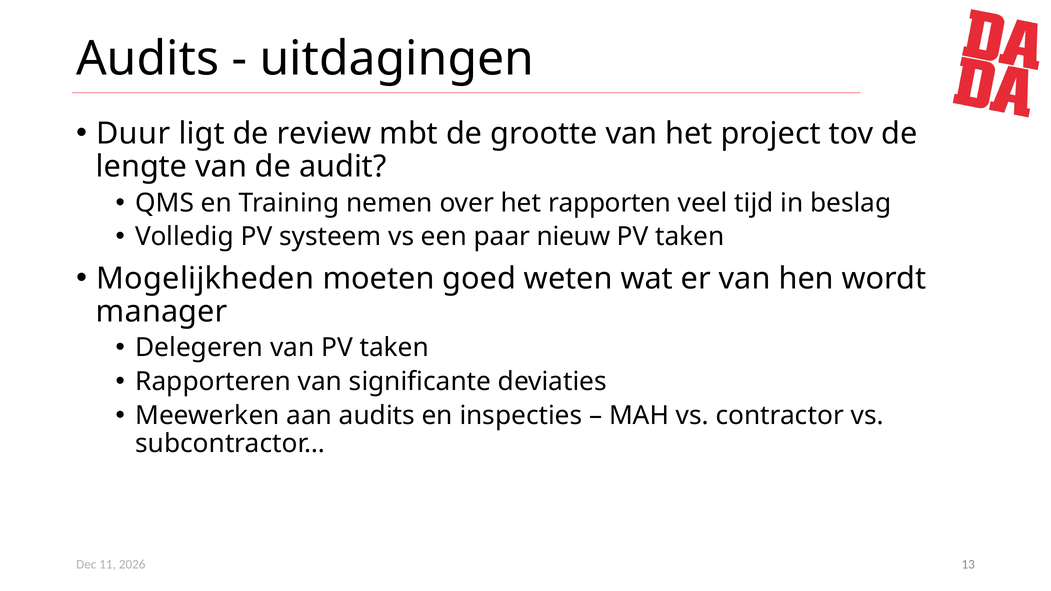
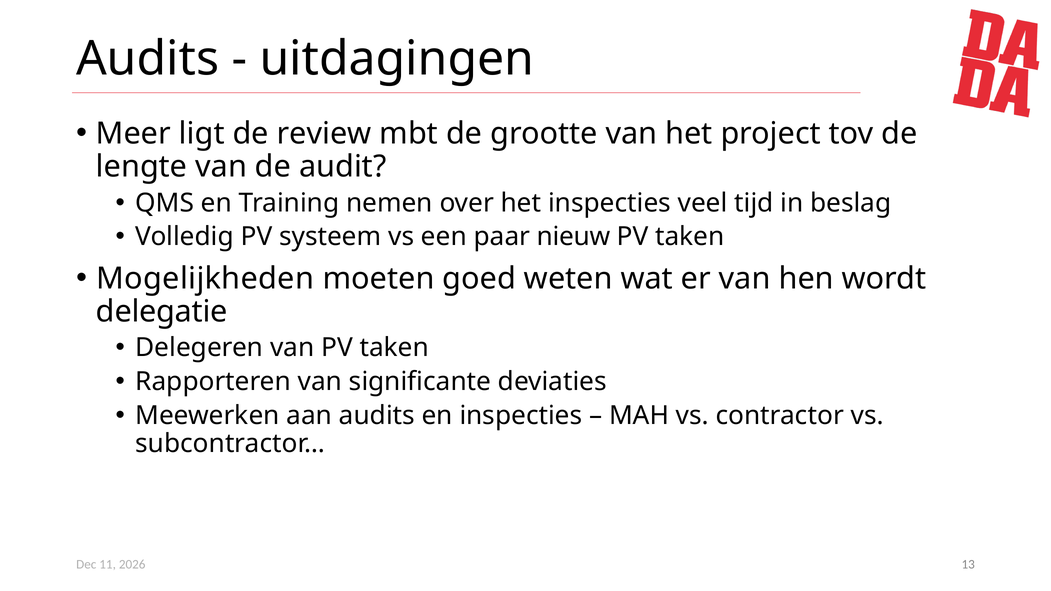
Duur: Duur -> Meer (133, 134)
het rapporten: rapporten -> inspecties (609, 203)
manager: manager -> delegatie (162, 312)
